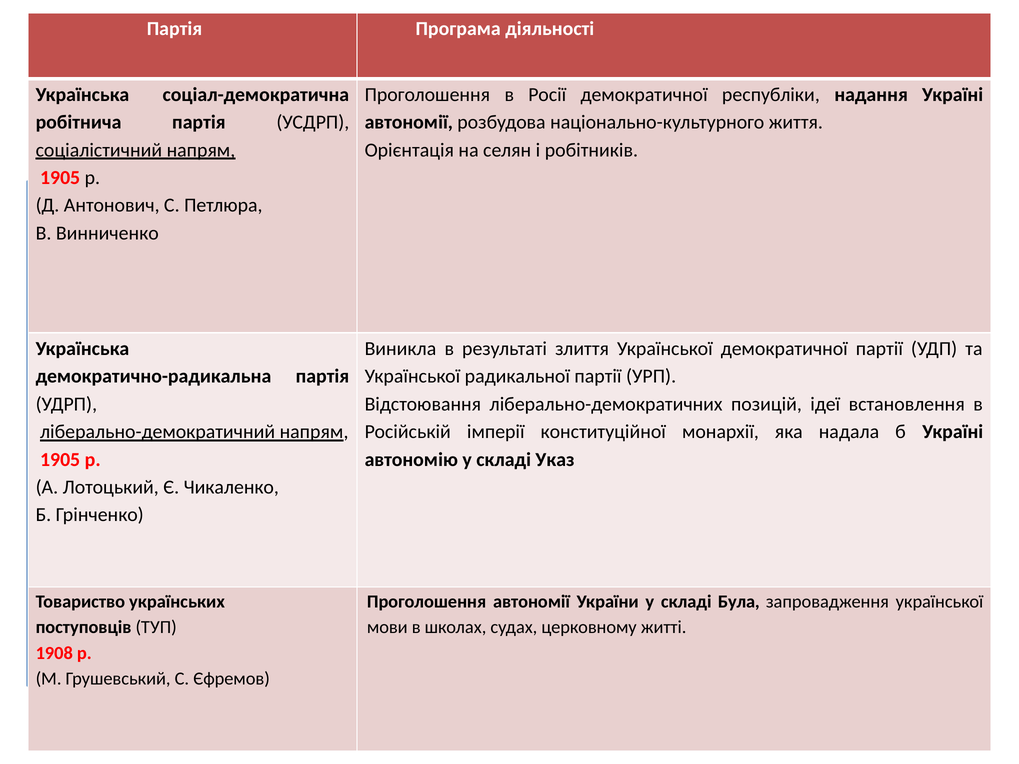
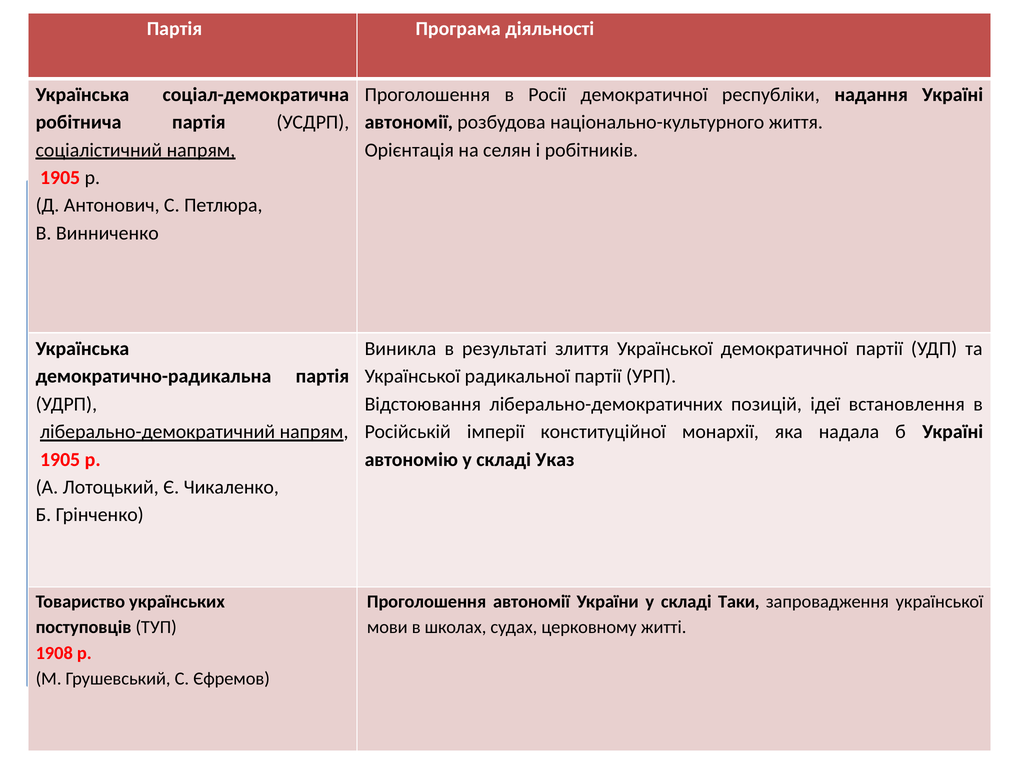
Була: Була -> Таки (739, 602)
